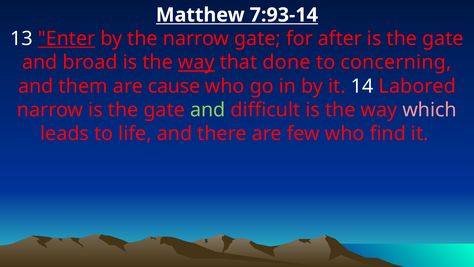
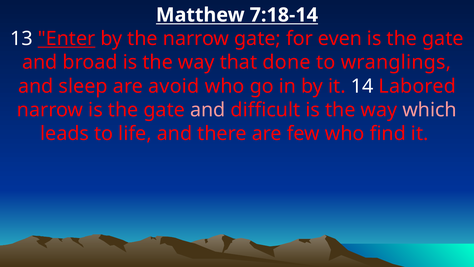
7:93-14: 7:93-14 -> 7:18-14 (284, 15)
after: after -> even (340, 39)
way underline: present -> none (196, 62)
concerning: concerning -> wranglings (396, 62)
them: them -> sleep (83, 86)
cause: cause -> avoid (174, 86)
and colour: light green -> pink (208, 110)
